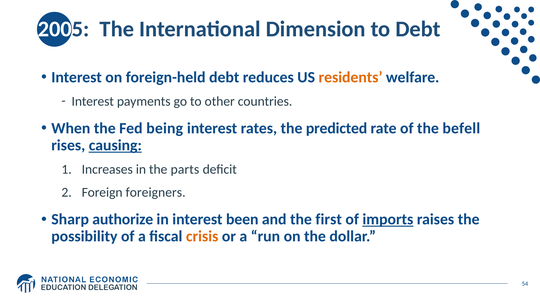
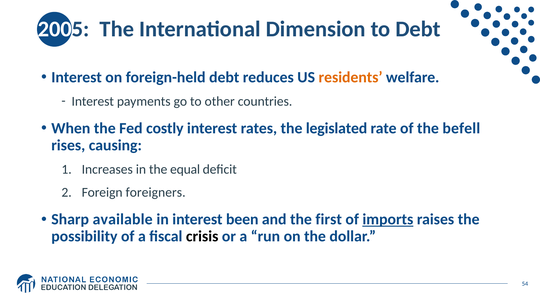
being: being -> costly (165, 129)
predicted: predicted -> legislated (337, 129)
causing underline: present -> none (115, 146)
parts: parts -> equal (185, 170)
authorize: authorize -> available (123, 220)
crisis colour: orange -> black (202, 237)
